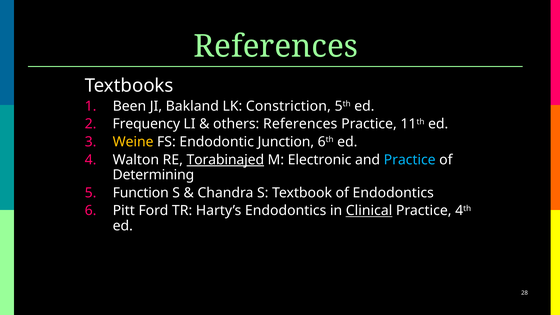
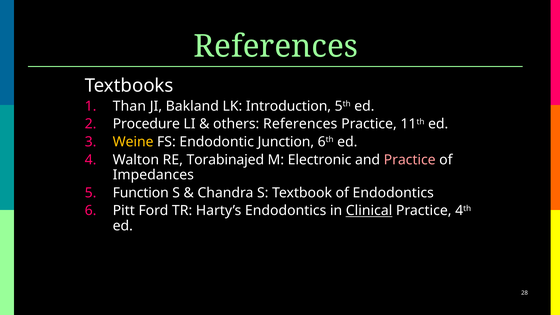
Been: Been -> Than (129, 106)
Constriction: Constriction -> Introduction (288, 106)
Frequency: Frequency -> Procedure (146, 124)
Torabinajed underline: present -> none (225, 160)
Practice colour: light blue -> pink (410, 160)
Determining: Determining -> Impedances (153, 175)
